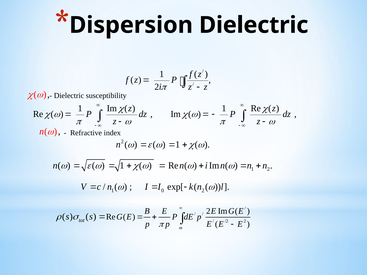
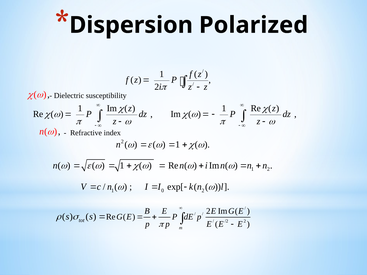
Dispersion Dielectric: Dielectric -> Polarized (254, 25)
